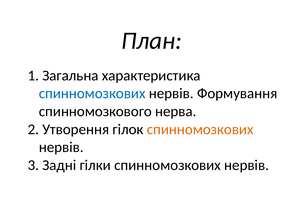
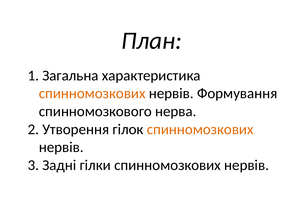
спинномозкових colour: blue -> orange (92, 94)
